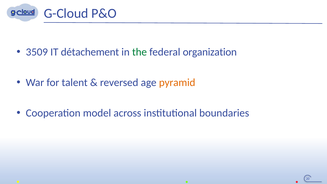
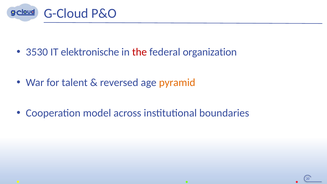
3509: 3509 -> 3530 (37, 52)
détachement: détachement -> elektronische (90, 52)
the colour: green -> red (140, 52)
